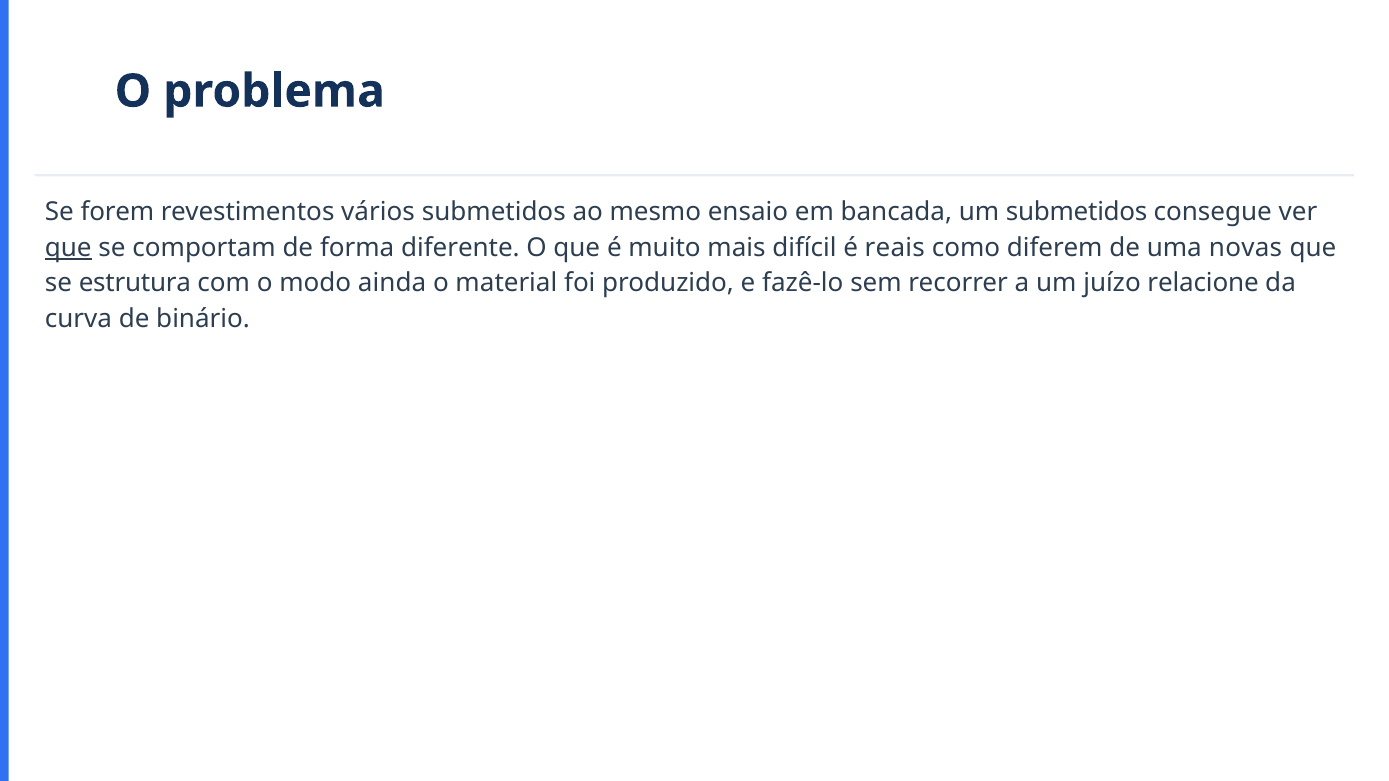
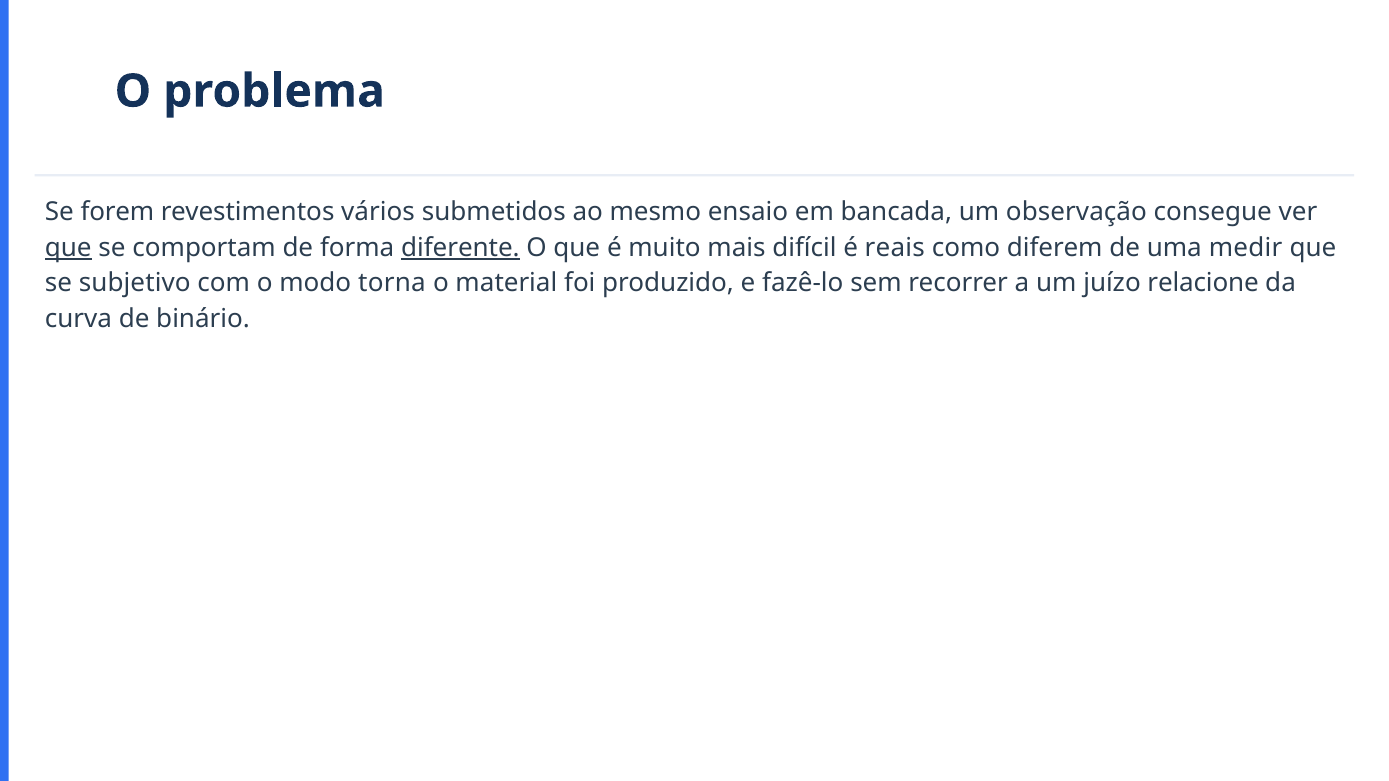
um submetidos: submetidos -> observação (1076, 212)
diferente underline: none -> present (460, 248)
novas: novas -> medir (1246, 248)
estrutura: estrutura -> subjetivo (135, 283)
ainda: ainda -> torna (392, 283)
